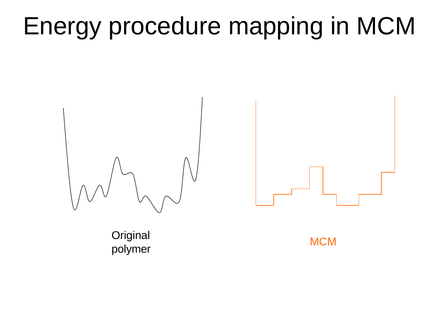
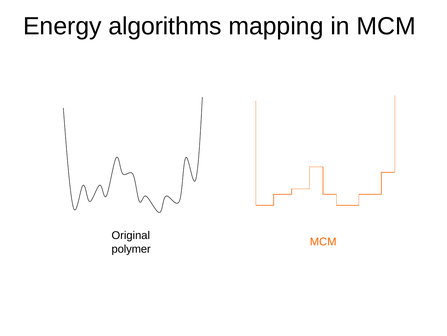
procedure: procedure -> algorithms (165, 26)
